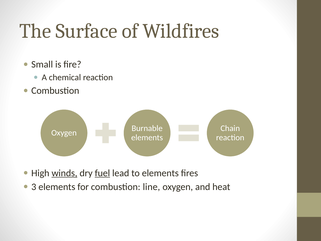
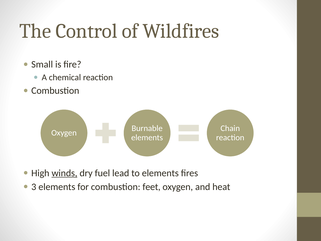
Surface: Surface -> Control (86, 31)
fuel underline: present -> none (102, 173)
line: line -> feet (152, 187)
